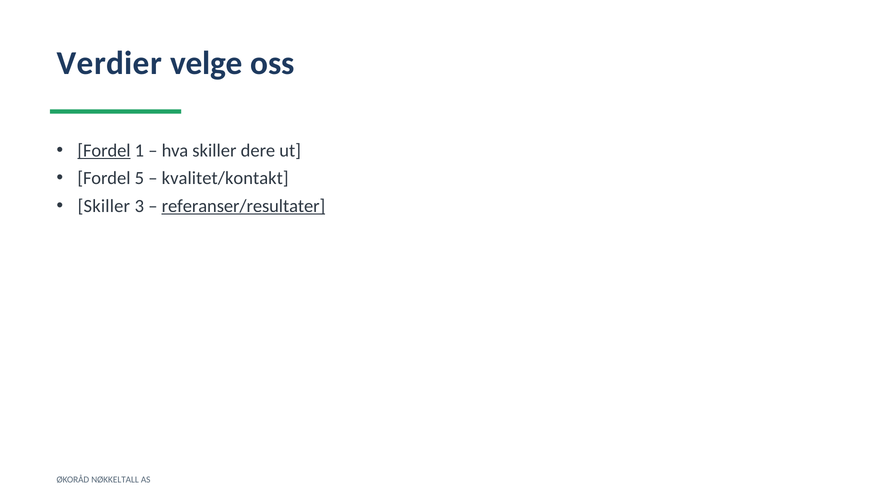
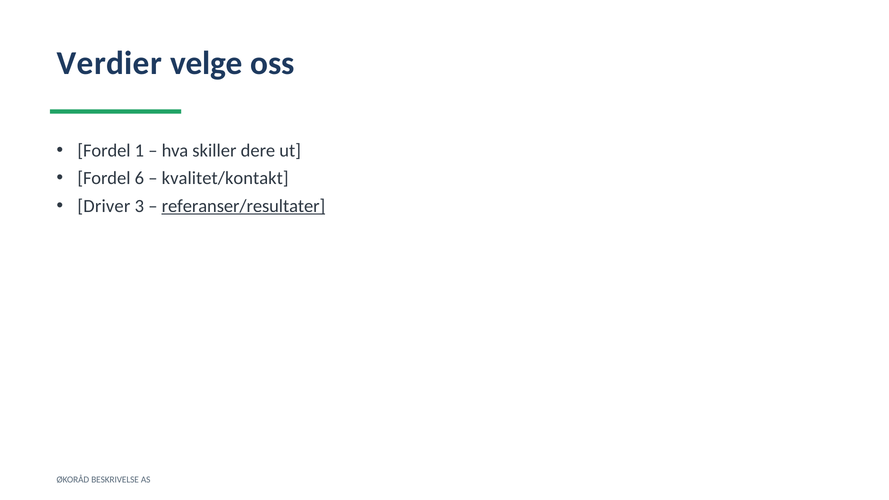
Fordel underline: present -> none (104, 151)
5: 5 -> 6 (139, 178)
Skiller: Skiller -> Driver (104, 206)
NØKKELTALL: NØKKELTALL -> BESKRIVELSE (115, 480)
